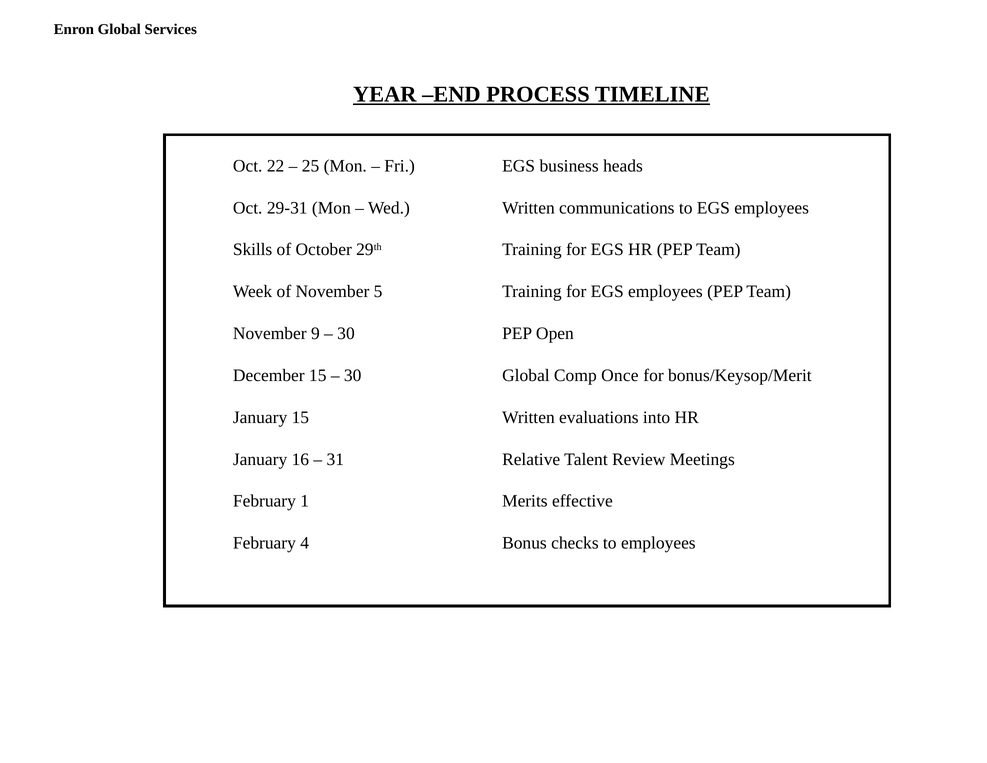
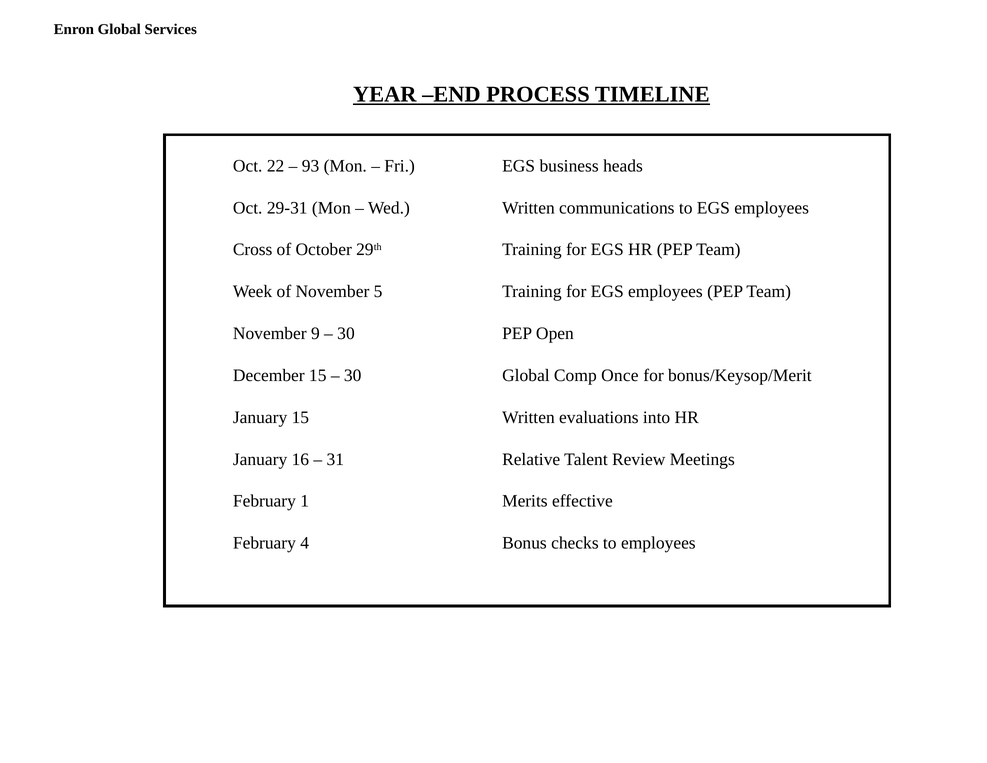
25: 25 -> 93 (311, 166)
Skills: Skills -> Cross (253, 250)
